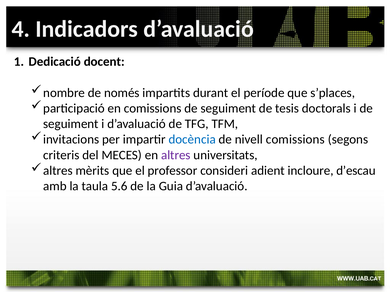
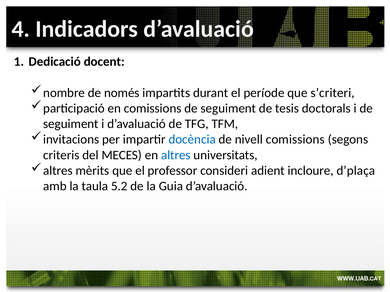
s’places: s’places -> s’criteri (333, 93)
altres colour: purple -> blue (176, 155)
d’escau: d’escau -> d’plaça (356, 171)
5.6: 5.6 -> 5.2 (119, 186)
